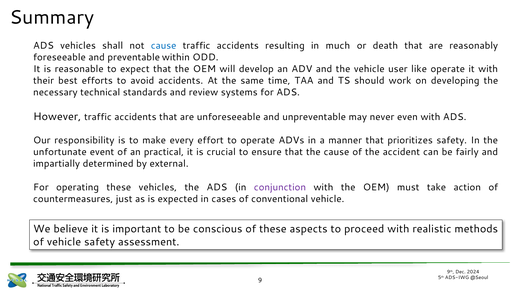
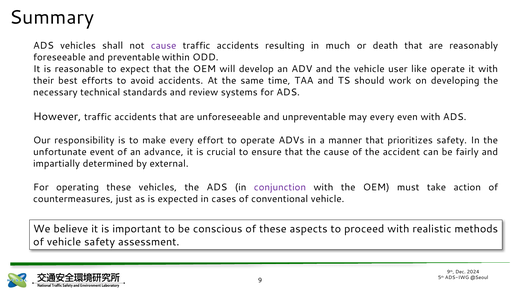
cause colour: blue -> purple (164, 46)
may never: never -> every (382, 117)
practical: practical -> advance (164, 152)
